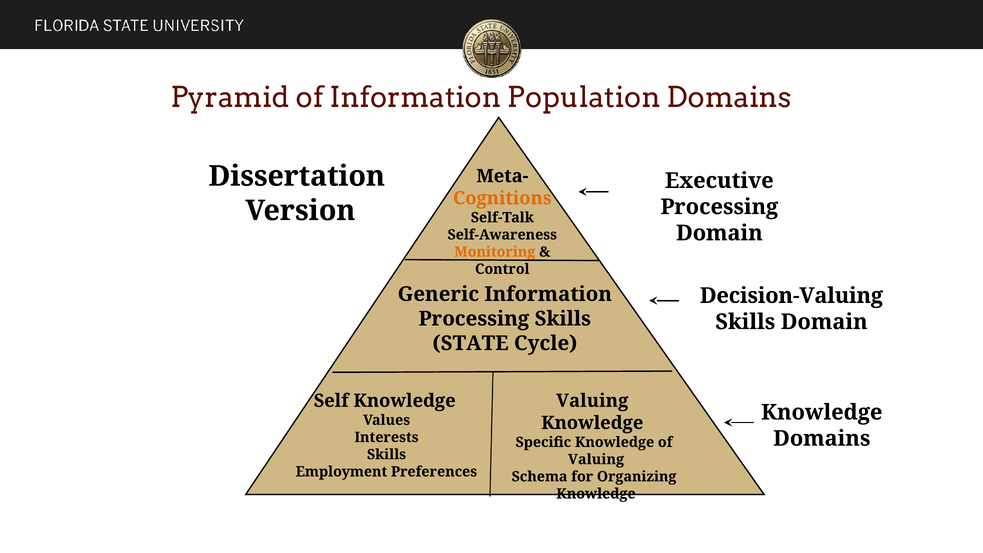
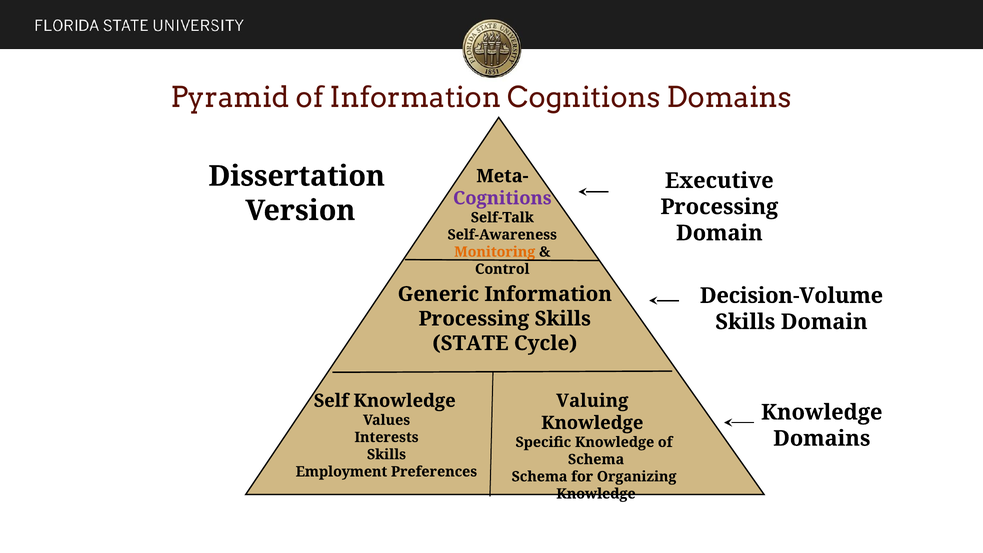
Information Population: Population -> Cognitions (584, 98)
Cognitions colour: orange -> purple (502, 198)
Decision-Valuing: Decision-Valuing -> Decision-Volume (792, 296)
Valuing: Valuing -> Schema (596, 459)
